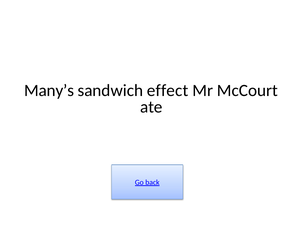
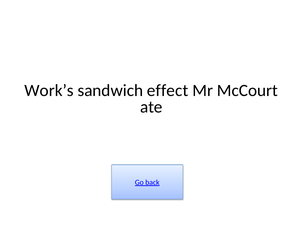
Many’s: Many’s -> Work’s (49, 91)
